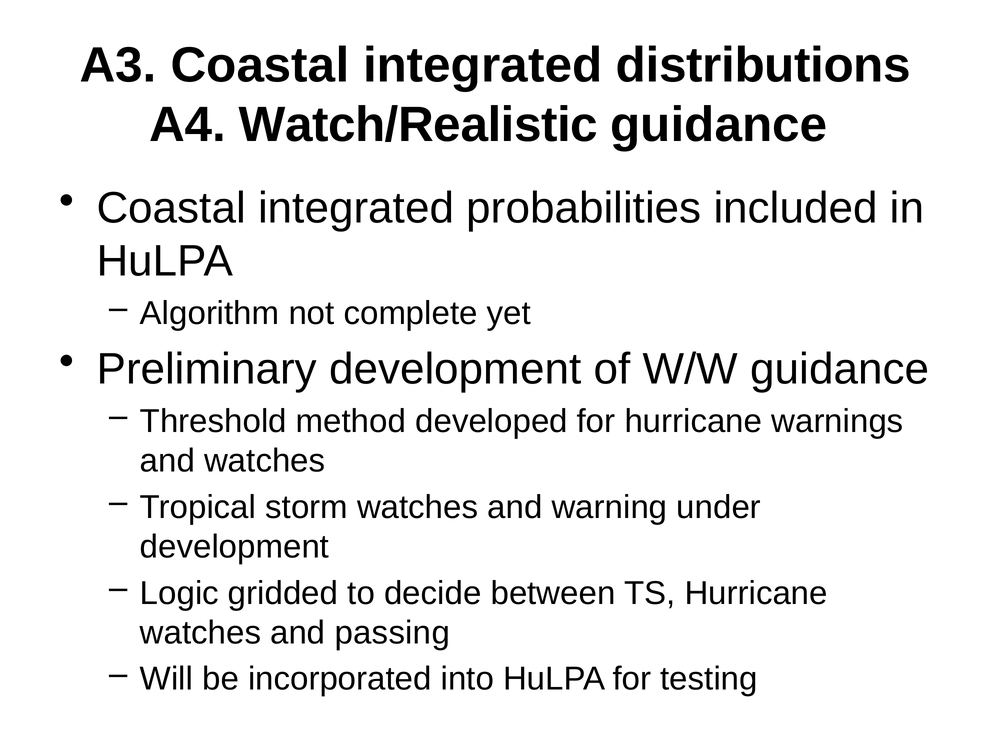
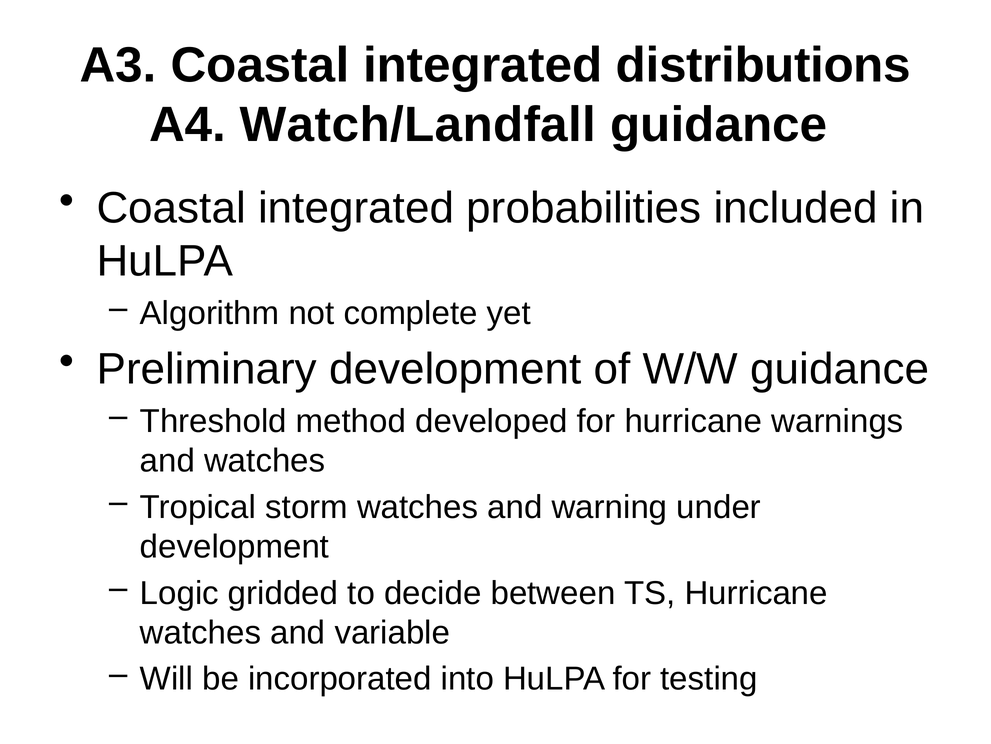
Watch/Realistic: Watch/Realistic -> Watch/Landfall (418, 125)
passing: passing -> variable (392, 632)
